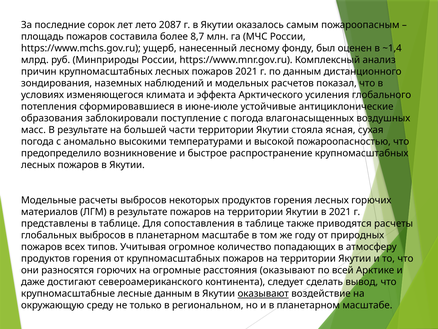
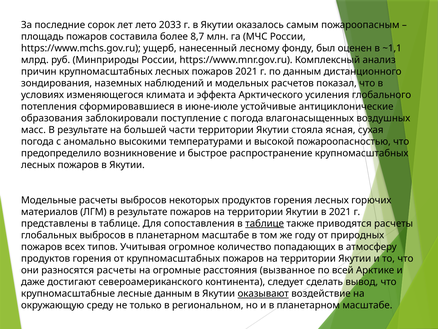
2087: 2087 -> 2033 (170, 25)
~1,4: ~1,4 -> ~1,1 (392, 48)
таблице underline: none -> present (265, 223)
разносятся горючих: горючих -> расчеты (117, 270)
расстояния оказывают: оказывают -> вызванное (287, 270)
